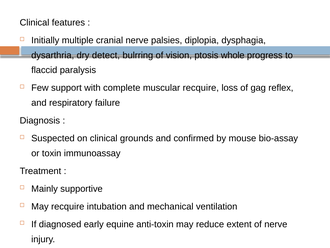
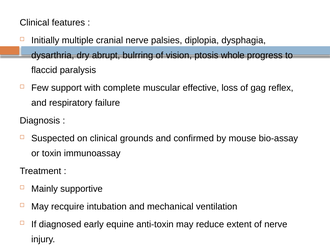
detect: detect -> abrupt (106, 55)
muscular recquire: recquire -> effective (201, 88)
